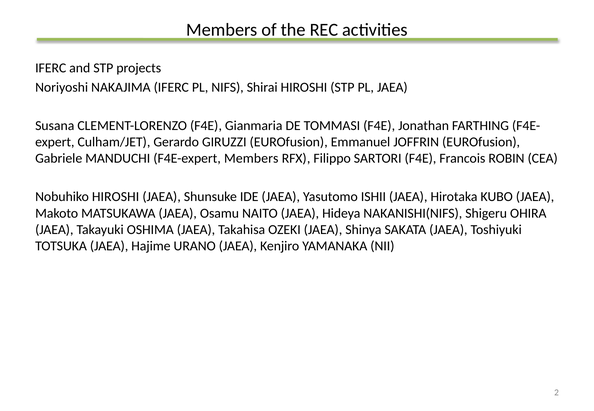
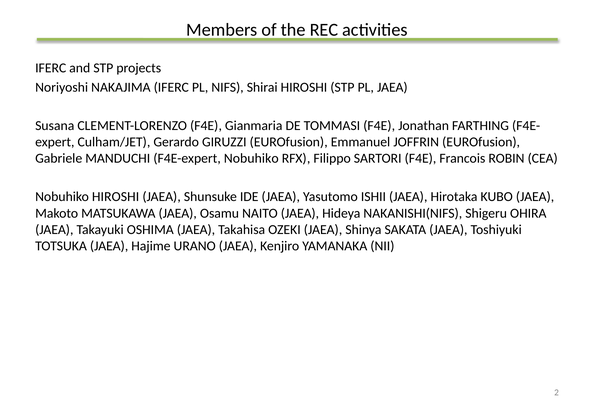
F4E-expert Members: Members -> Nobuhiko (251, 159)
